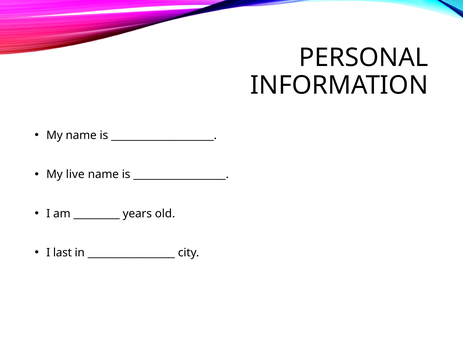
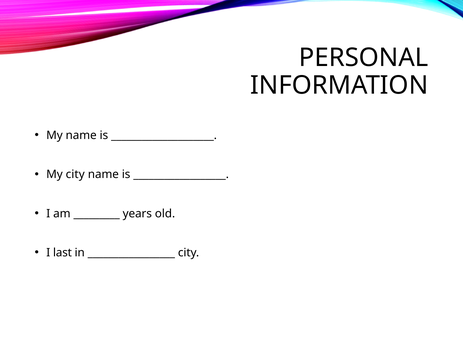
My live: live -> city (75, 174)
